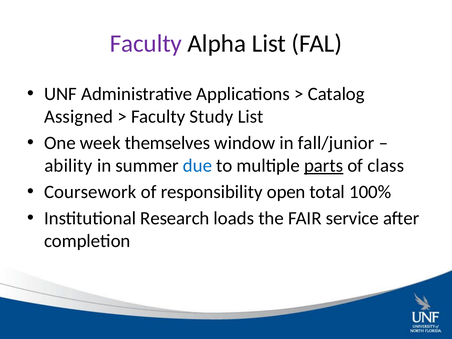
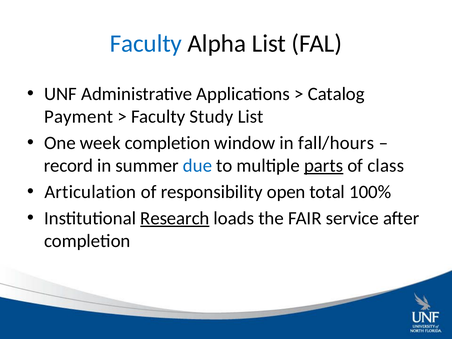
Faculty colour: purple -> blue (146, 44)
Assigned: Assigned -> Payment (79, 117)
week themselves: themselves -> completion (168, 143)
fall/junior: fall/junior -> fall/hours (336, 143)
ability: ability -> record (69, 166)
Coursework: Coursework -> Articulation (90, 192)
Research underline: none -> present (175, 218)
